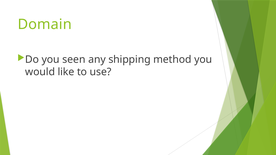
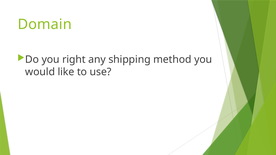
seen: seen -> right (74, 60)
